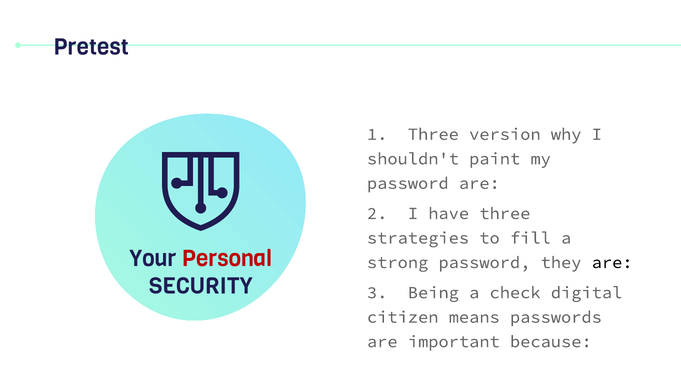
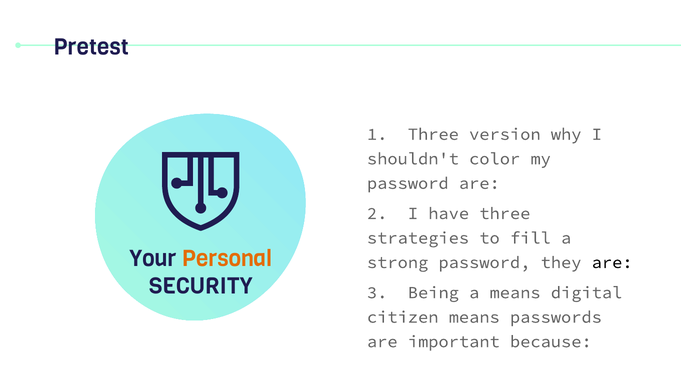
paint: paint -> color (495, 159)
Personal colour: red -> orange (227, 259)
a check: check -> means (515, 293)
